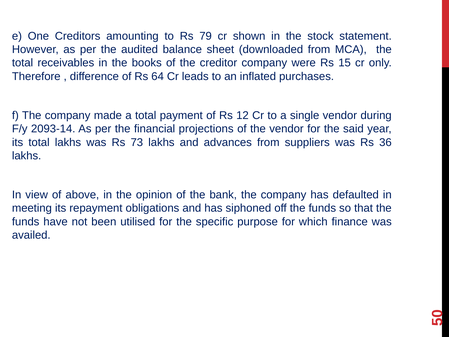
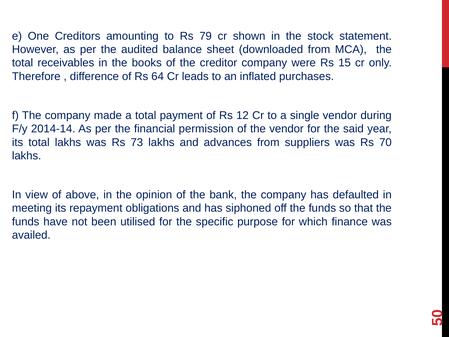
2093-14: 2093-14 -> 2014-14 (53, 129)
projections: projections -> permission (206, 129)
36: 36 -> 70 (385, 142)
